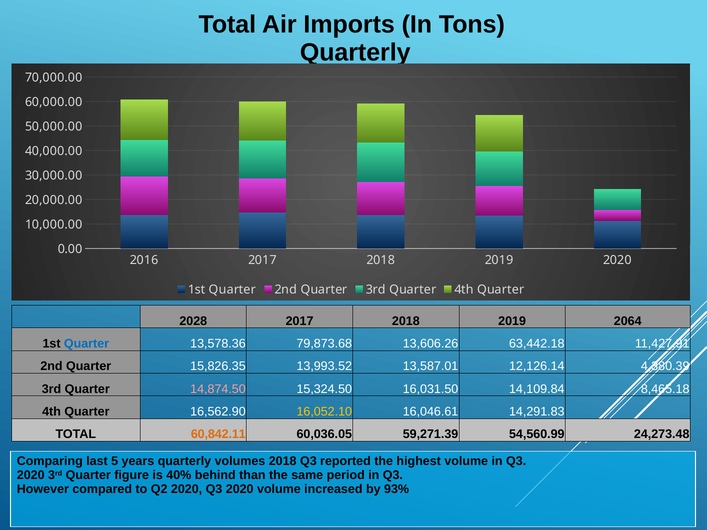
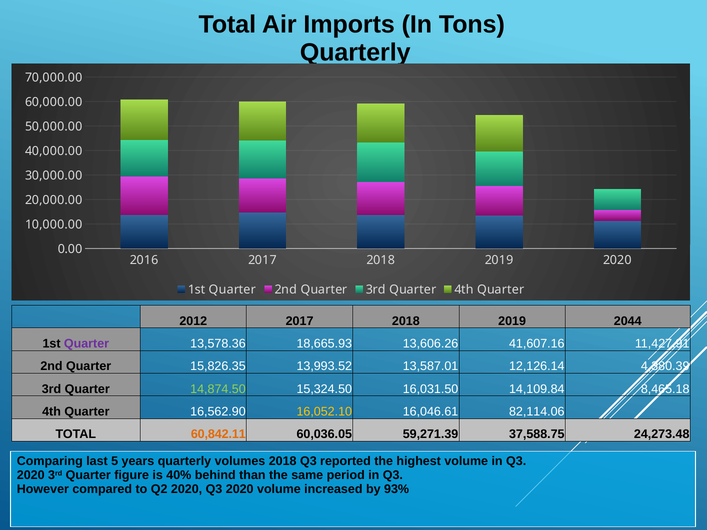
2028: 2028 -> 2012 (193, 321)
2064: 2064 -> 2044 (628, 321)
Quarter colour: blue -> purple (87, 344)
79,873.68: 79,873.68 -> 18,665.93 (324, 344)
63,442.18: 63,442.18 -> 41,607.16 (537, 344)
14,874.50 colour: pink -> light green (218, 389)
14,291.83: 14,291.83 -> 82,114.06 (537, 412)
54,560.99: 54,560.99 -> 37,588.75 (537, 435)
